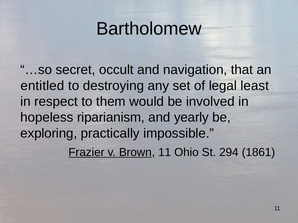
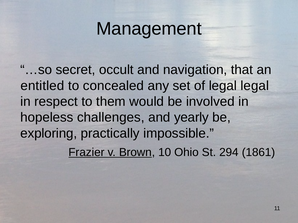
Bartholomew: Bartholomew -> Management (149, 29)
destroying: destroying -> concealed (113, 86)
legal least: least -> legal (255, 86)
riparianism: riparianism -> challenges (111, 118)
Brown 11: 11 -> 10 (165, 153)
